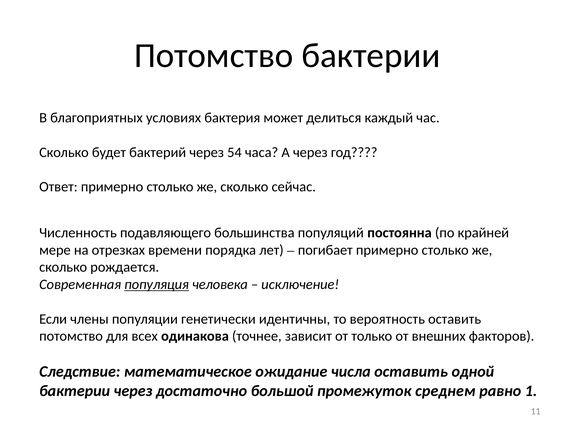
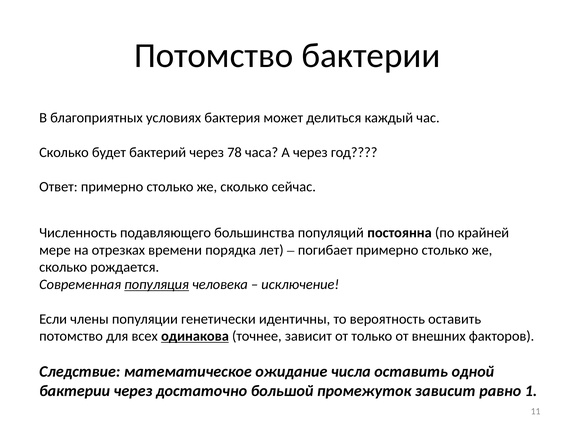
54: 54 -> 78 (234, 152)
одинакова underline: none -> present (195, 336)
промежуток среднем: среднем -> зависит (445, 391)
